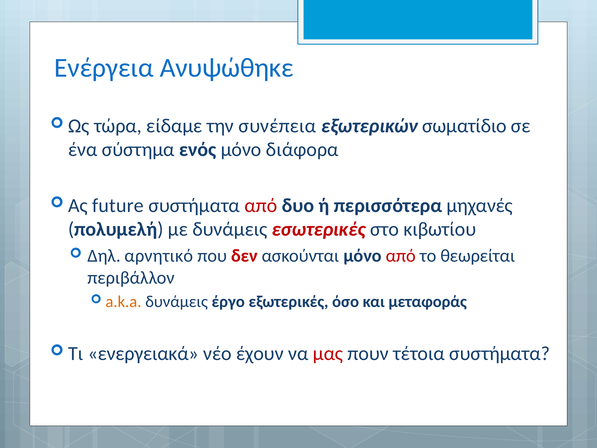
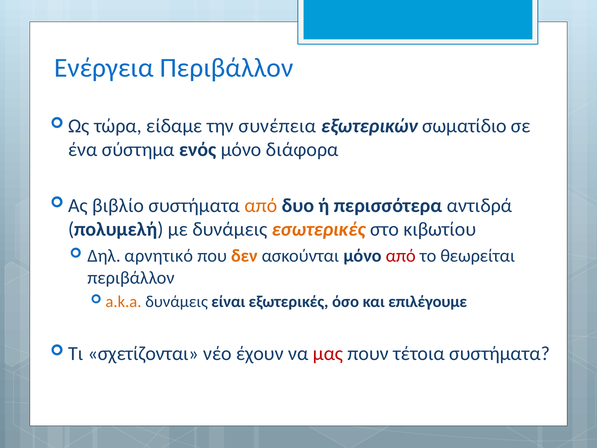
Ενέργεια Ανυψώθηκε: Ανυψώθηκε -> Περιβάλλον (227, 68)
future: future -> βιβλίο (118, 205)
από colour: red -> orange (261, 205)
μηχανές: μηχανές -> αντιδρά (480, 205)
εσωτερικές colour: red -> orange (319, 229)
δεν colour: red -> orange (244, 256)
έργο: έργο -> είναι (228, 302)
μεταφοράς: μεταφοράς -> επιλέγουμε (428, 302)
ενεργειακά: ενεργειακά -> σχετίζονται (143, 353)
